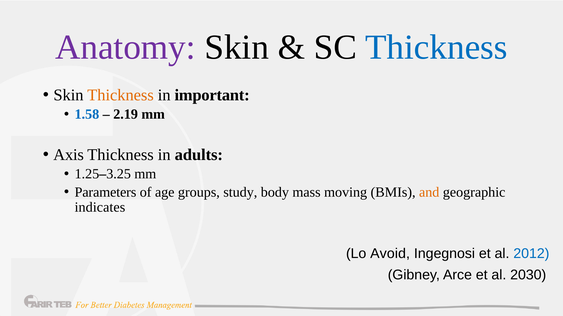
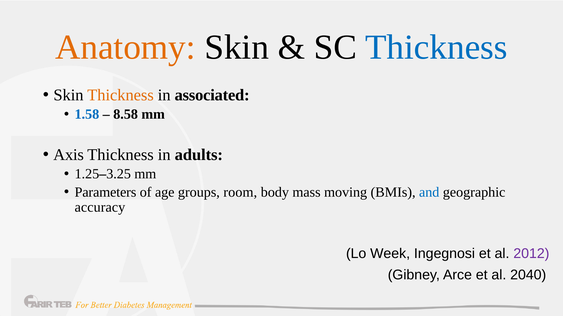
Anatomy colour: purple -> orange (125, 47)
important: important -> associated (212, 95)
2.19: 2.19 -> 8.58 (126, 115)
study: study -> room (240, 192)
and colour: orange -> blue (429, 192)
indicates: indicates -> accuracy (100, 208)
Avoid: Avoid -> Week (390, 254)
2012 colour: blue -> purple (531, 254)
2030: 2030 -> 2040 (528, 275)
